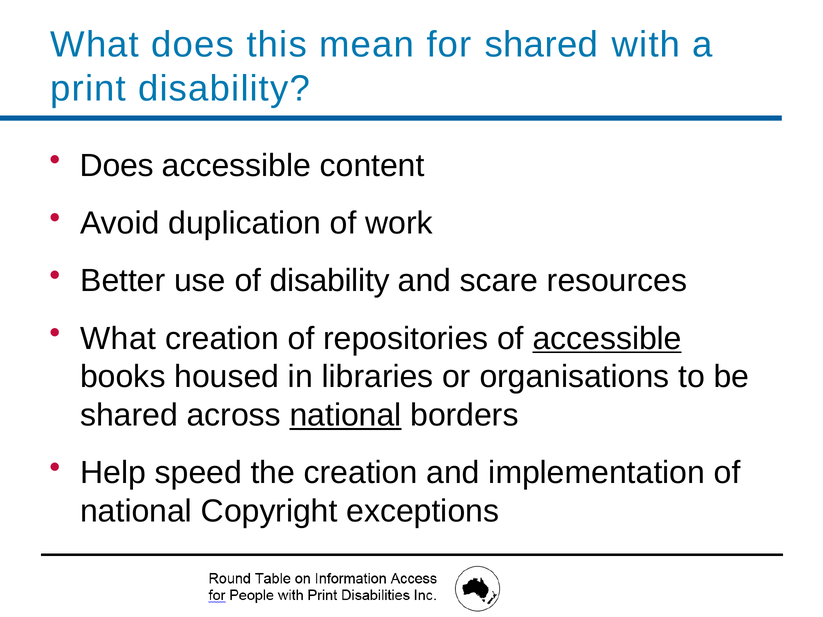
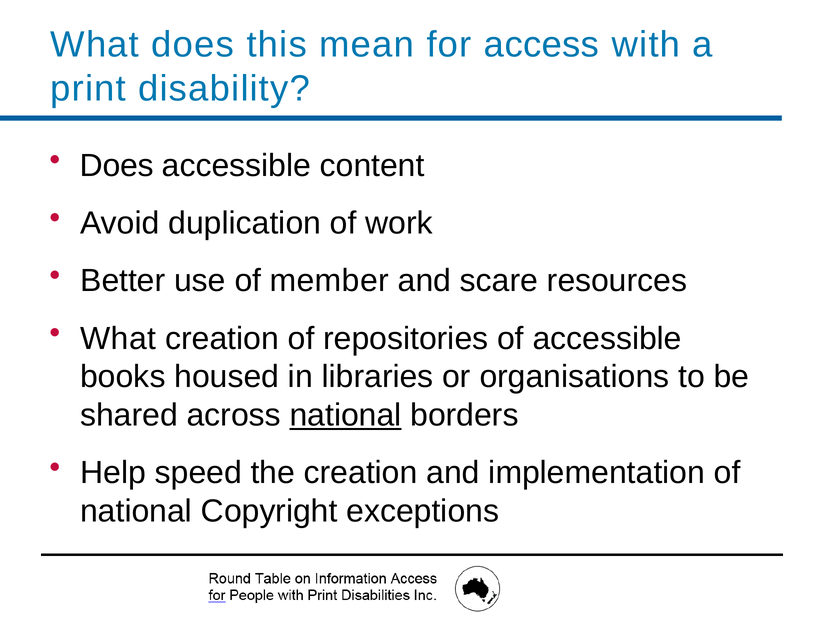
for shared: shared -> access (541, 45)
of disability: disability -> member (329, 281)
accessible underline: present -> none (607, 339)
